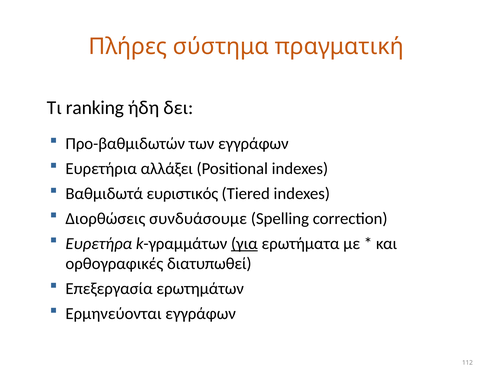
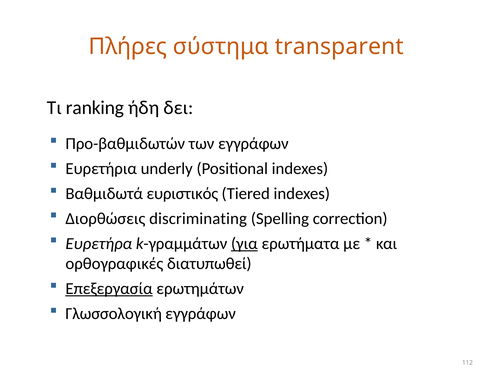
πραγματική: πραγματική -> transparent (339, 47)
αλλάξει: αλλάξει -> underly (167, 169)
συνδυάσουμε: συνδυάσουμε -> discriminating (198, 219)
Επεξεργασία underline: none -> present (109, 289)
Ερμηνεύονται: Ερμηνεύονται -> Γλωσσολογική (114, 314)
